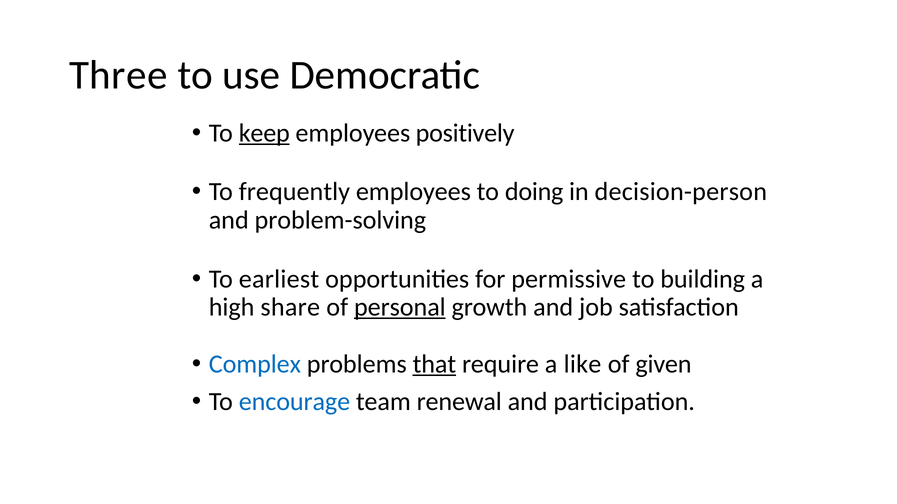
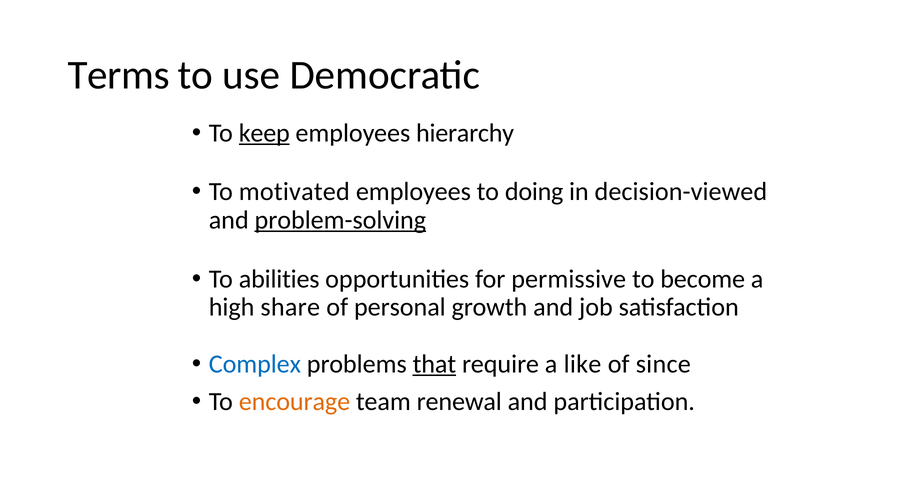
Three: Three -> Terms (119, 75)
positively: positively -> hierarchy (465, 133)
frequently: frequently -> motivated (294, 192)
decision-person: decision-person -> decision-viewed (681, 192)
problem-solving underline: none -> present (340, 220)
earliest: earliest -> abilities (279, 279)
building: building -> become (703, 279)
personal underline: present -> none (400, 307)
given: given -> since (663, 364)
encourage colour: blue -> orange (294, 402)
